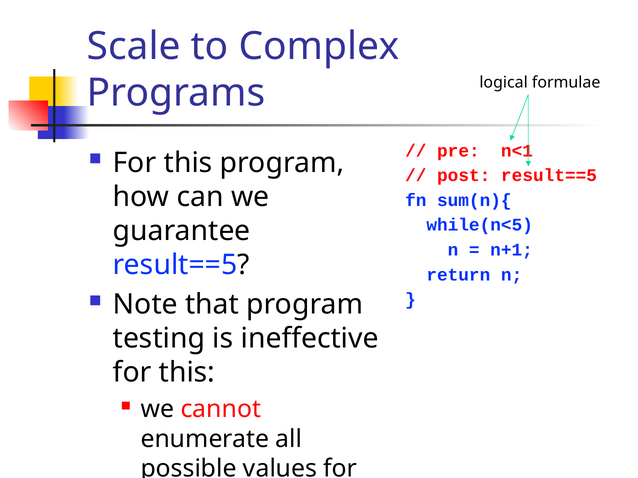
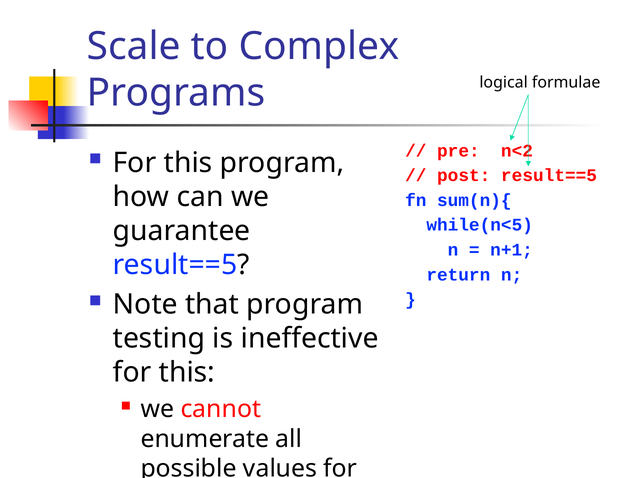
n<1: n<1 -> n<2 (517, 151)
